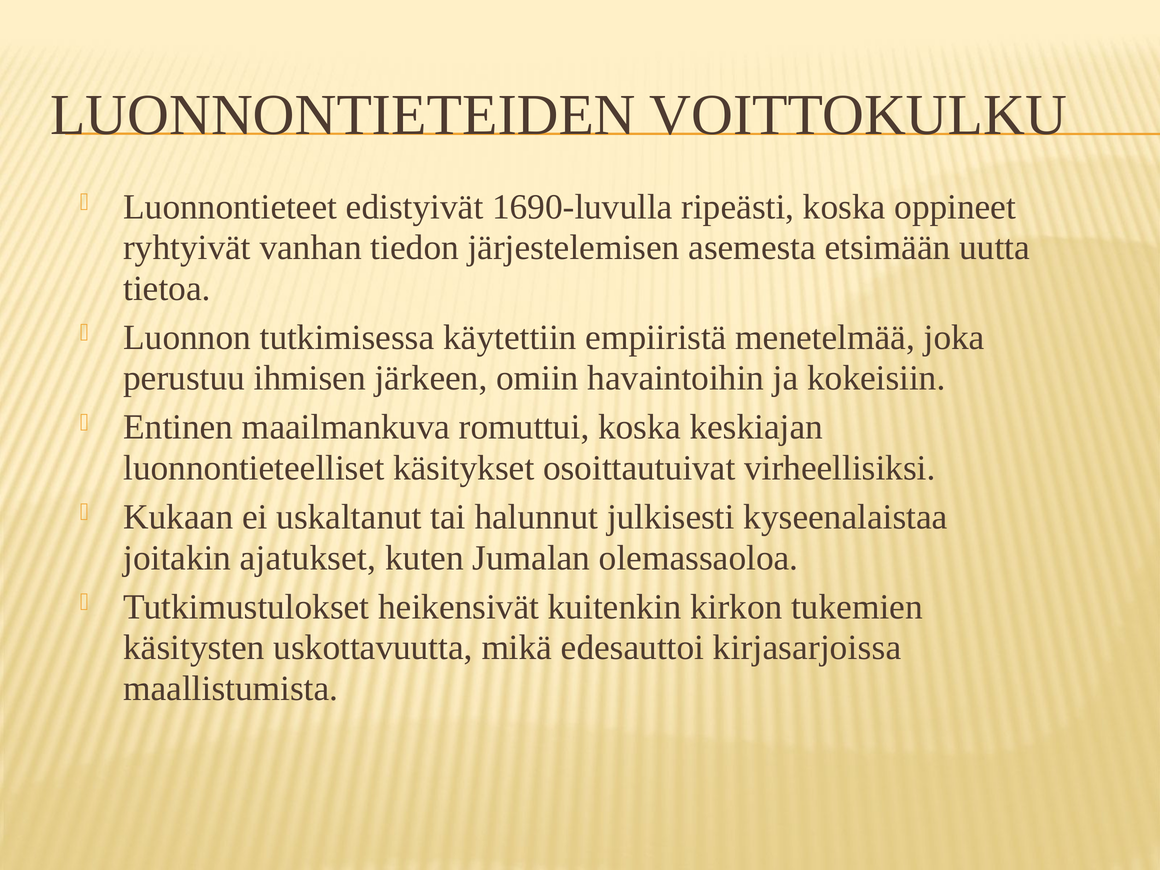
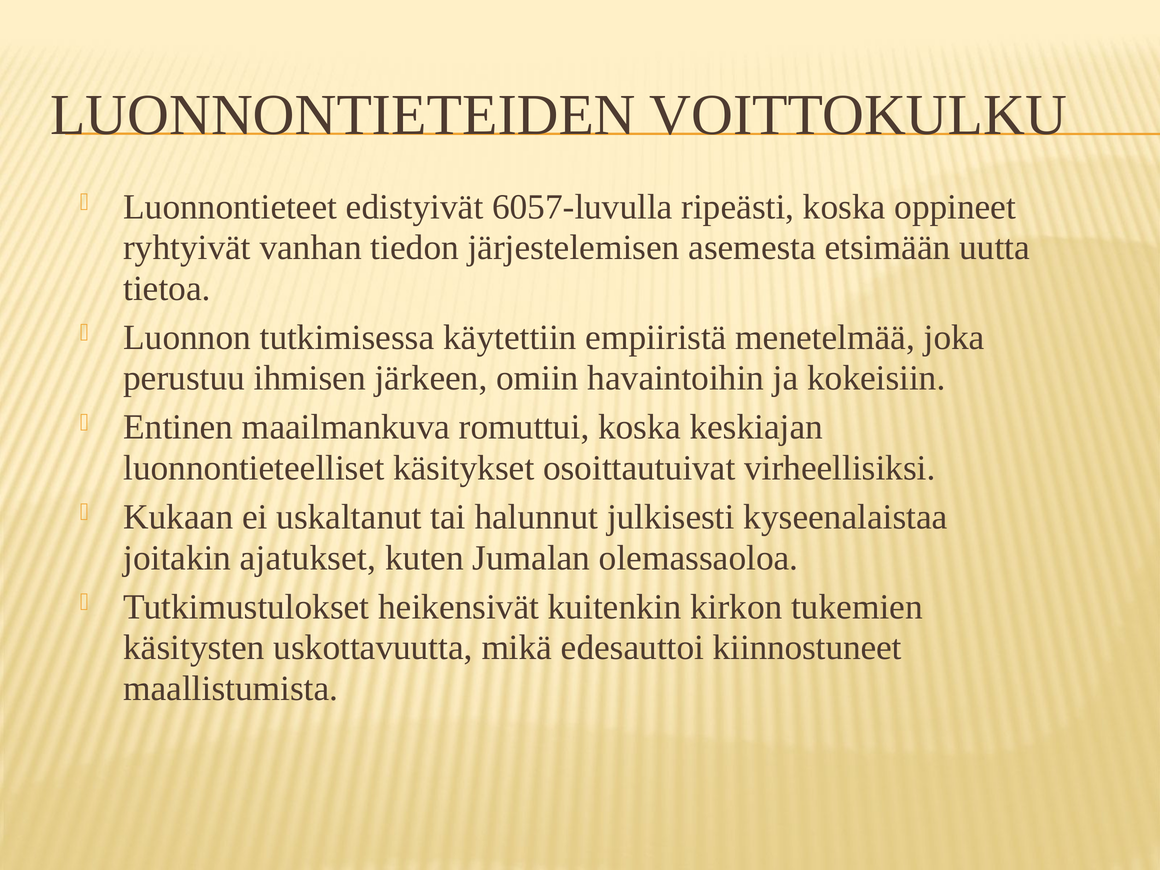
1690-luvulla: 1690-luvulla -> 6057-luvulla (582, 207)
kirjasarjoissa: kirjasarjoissa -> kiinnostuneet (807, 648)
